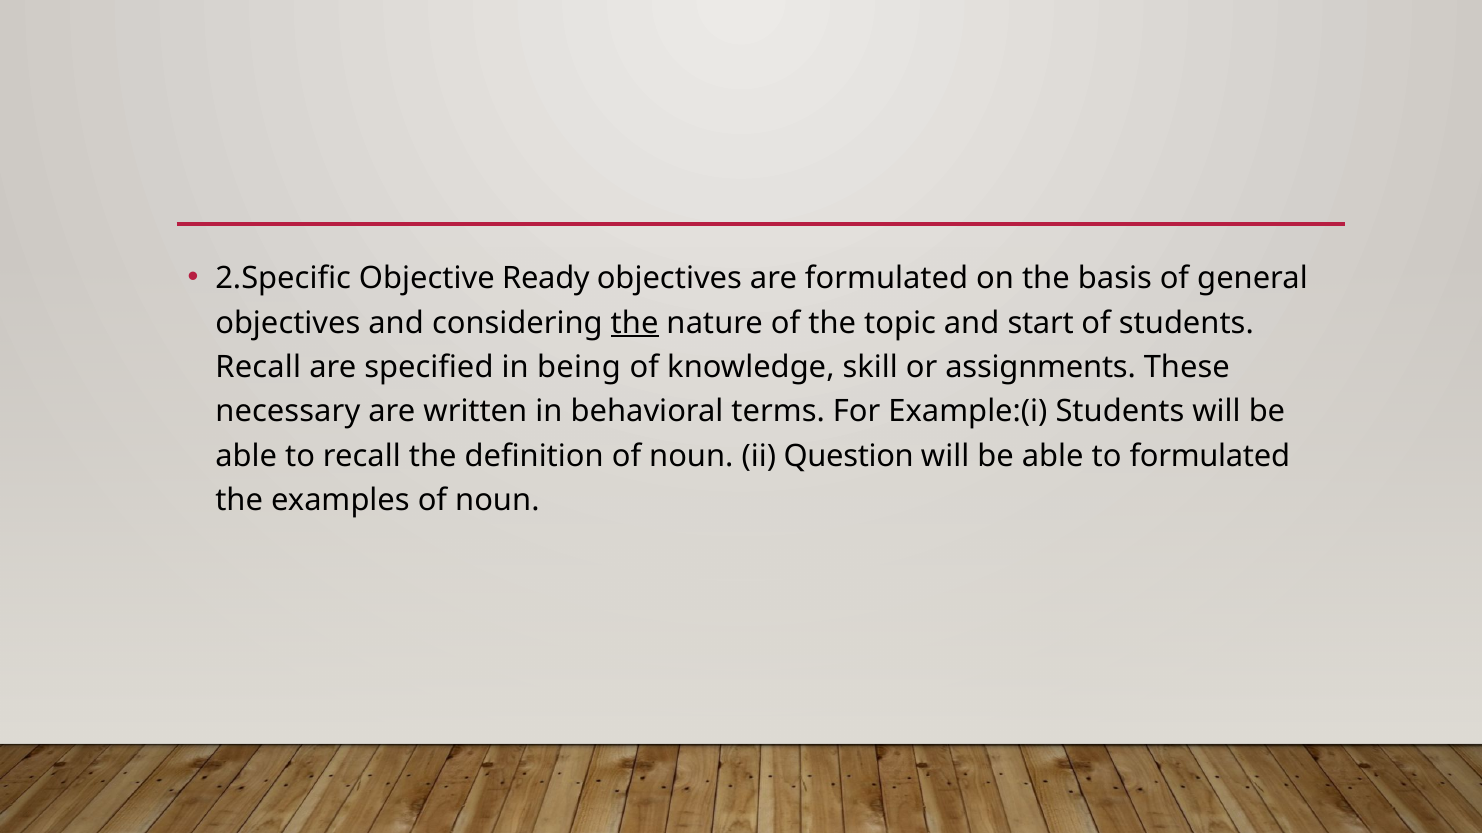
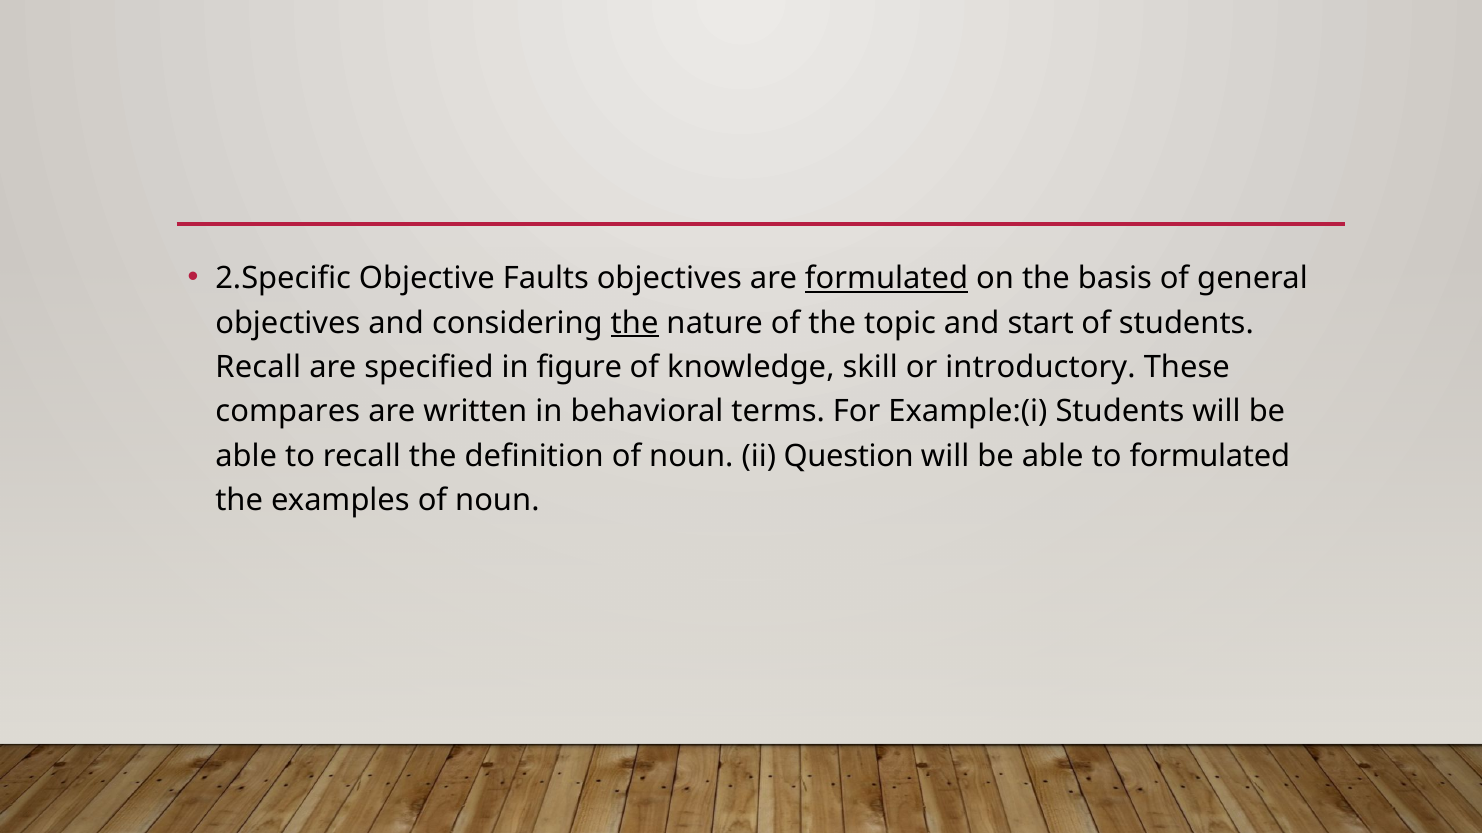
Ready: Ready -> Faults (546, 279)
formulated underline: none -> present (887, 279)
being: being -> figure (579, 368)
assignments: assignments -> introductory (1040, 368)
necessary: necessary -> compares (288, 412)
